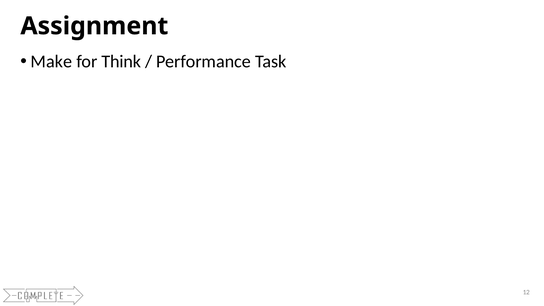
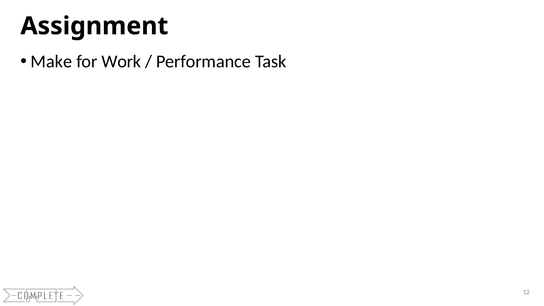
Think: Think -> Work (121, 62)
